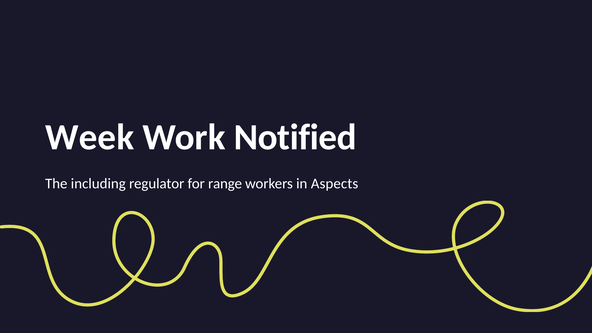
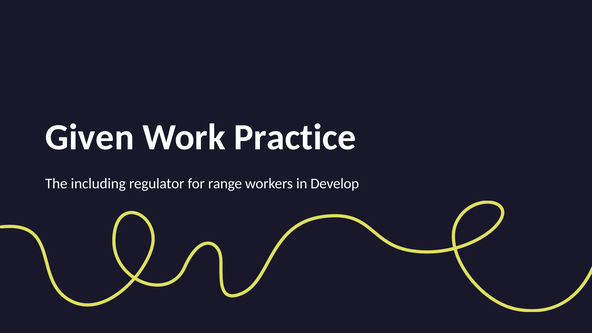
Week: Week -> Given (90, 137)
Notified: Notified -> Practice (295, 137)
Aspects: Aspects -> Develop (335, 183)
